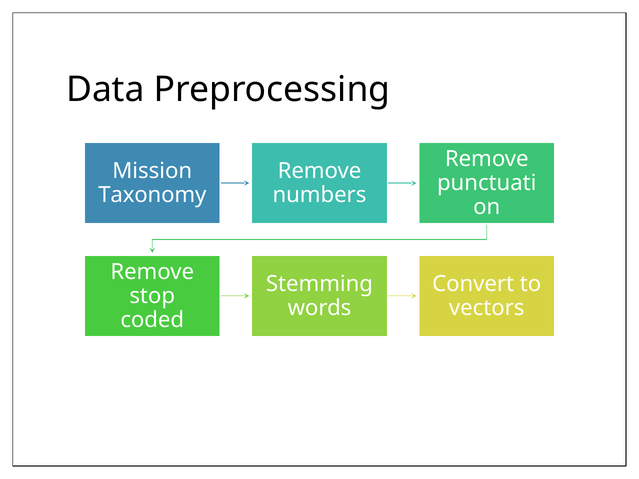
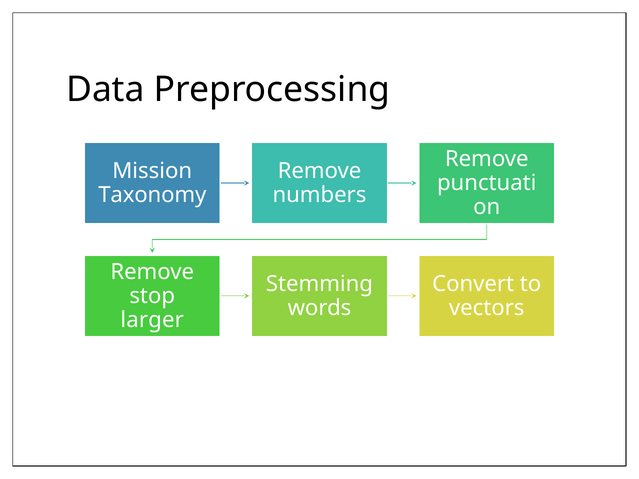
coded: coded -> larger (152, 320)
